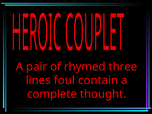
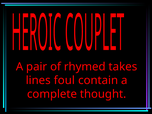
three: three -> takes (123, 67)
